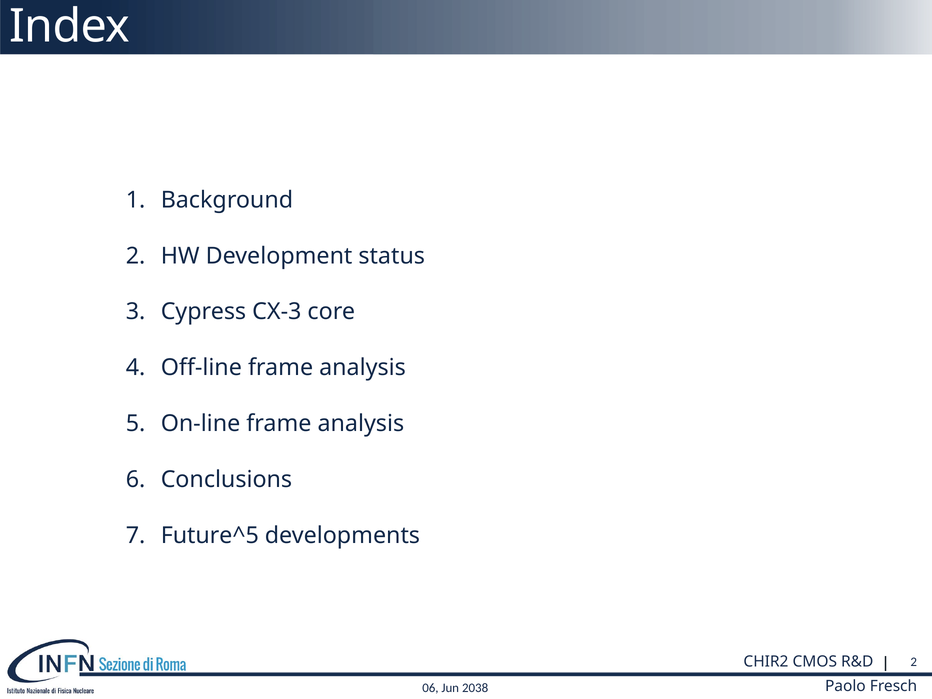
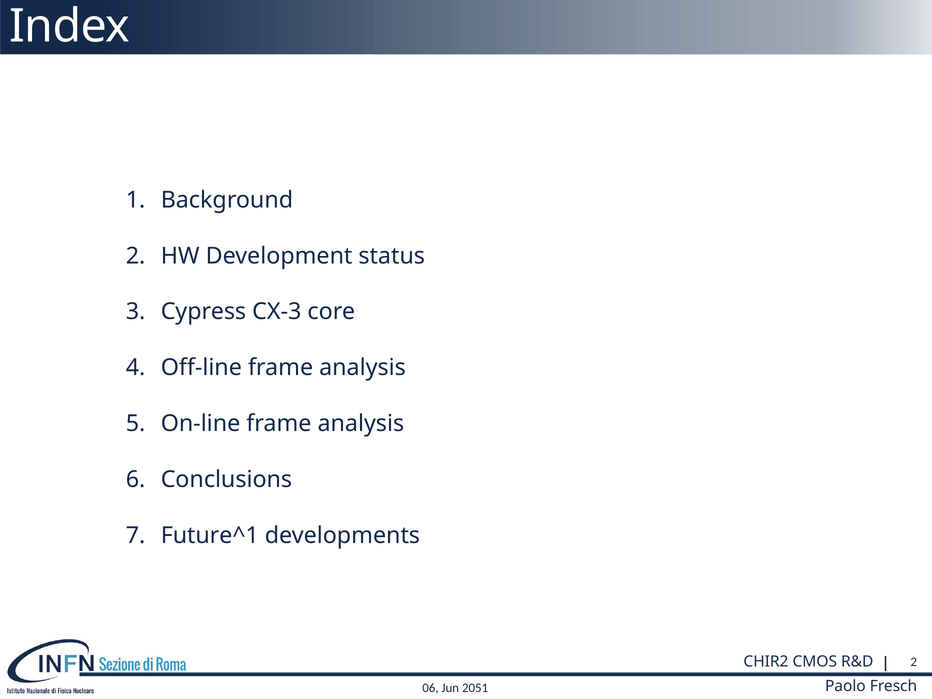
Future^5: Future^5 -> Future^1 (210, 535)
2038: 2038 -> 2051 (475, 688)
